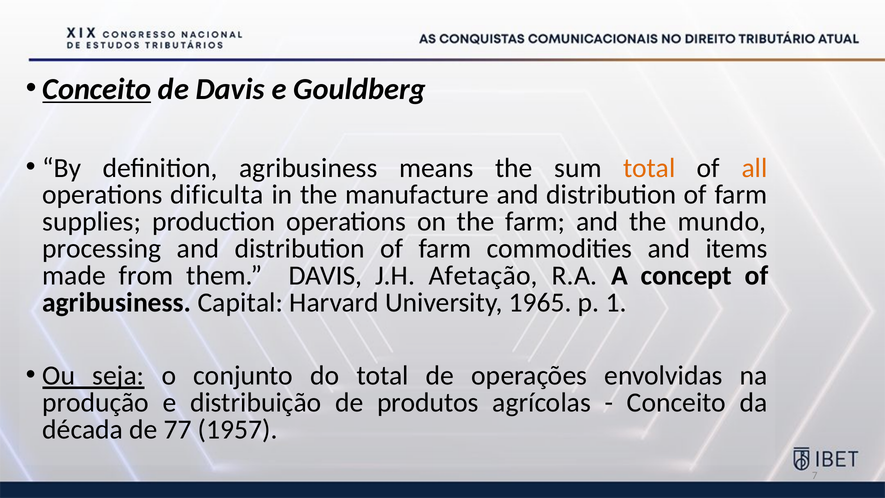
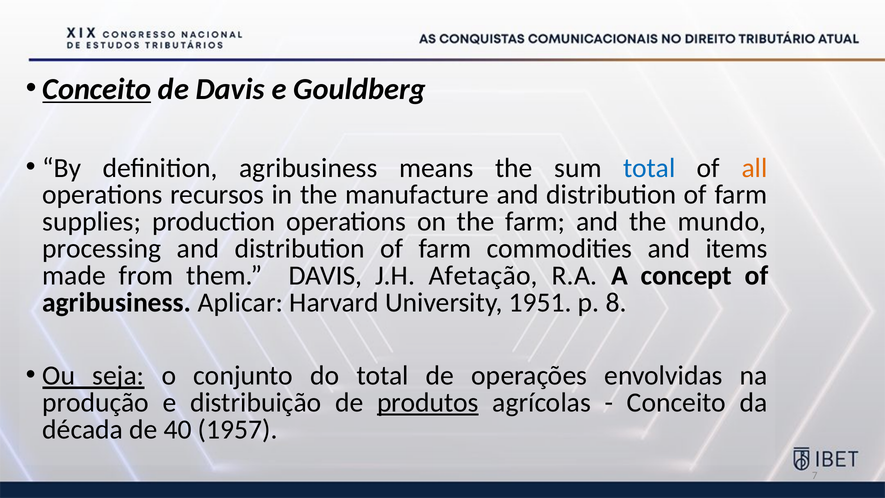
total colour: orange -> blue (649, 168)
dificulta: dificulta -> recursos (217, 195)
Capital: Capital -> Aplicar (240, 302)
1965: 1965 -> 1951 (540, 302)
1: 1 -> 8 (616, 302)
produtos underline: none -> present (428, 403)
77: 77 -> 40 (178, 429)
